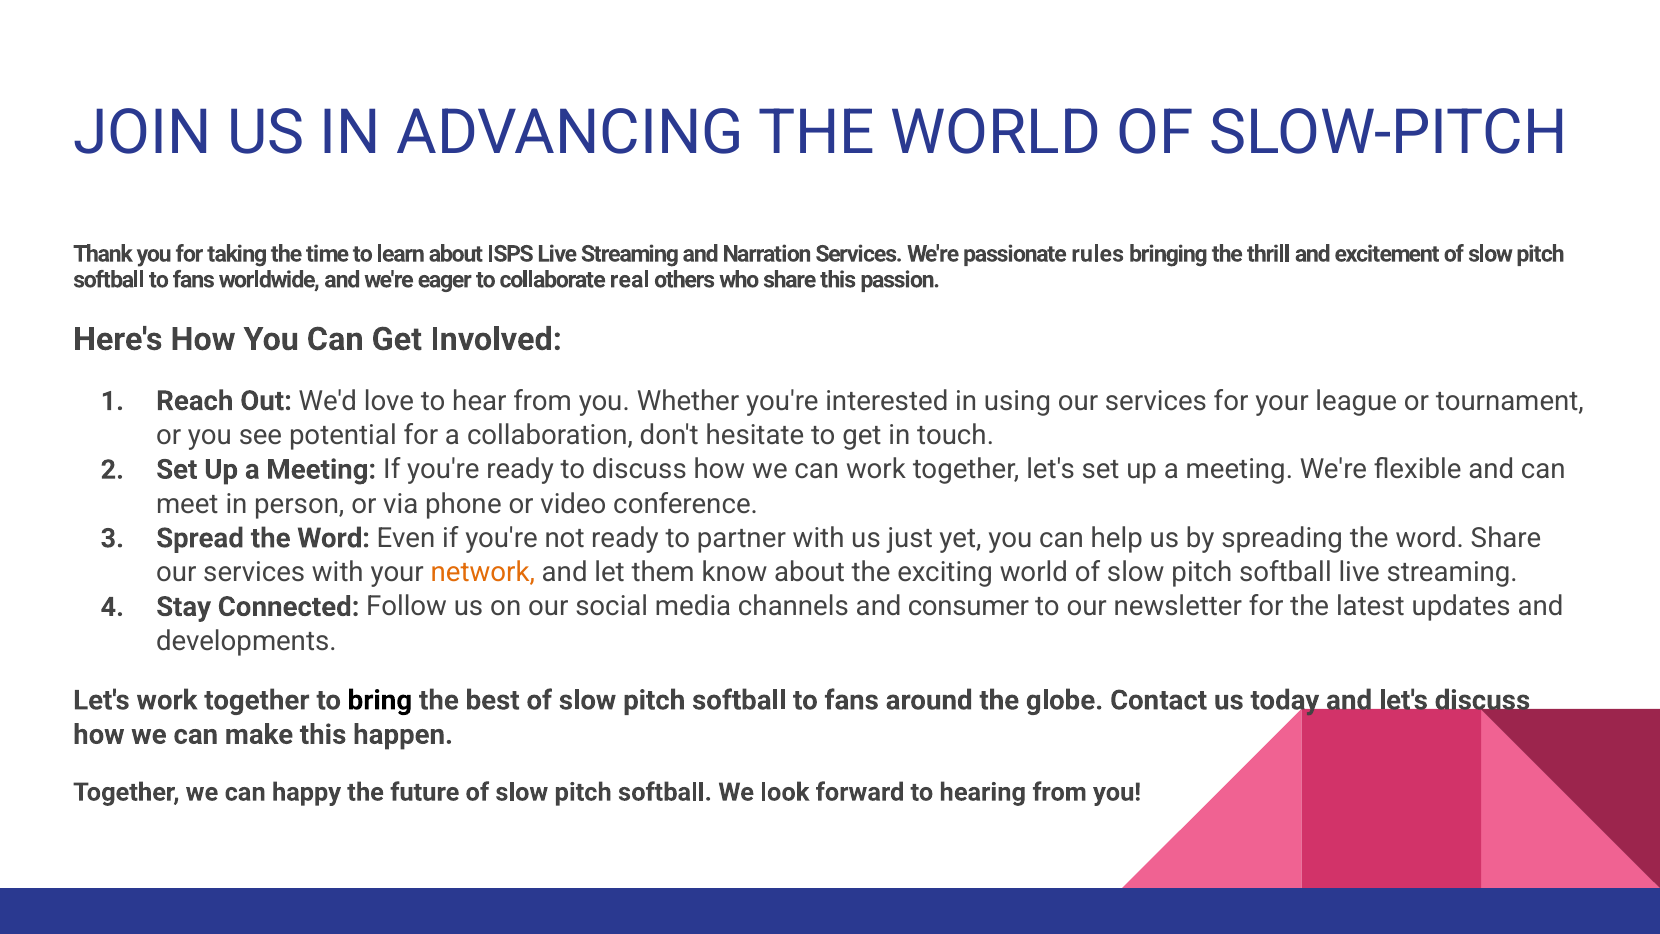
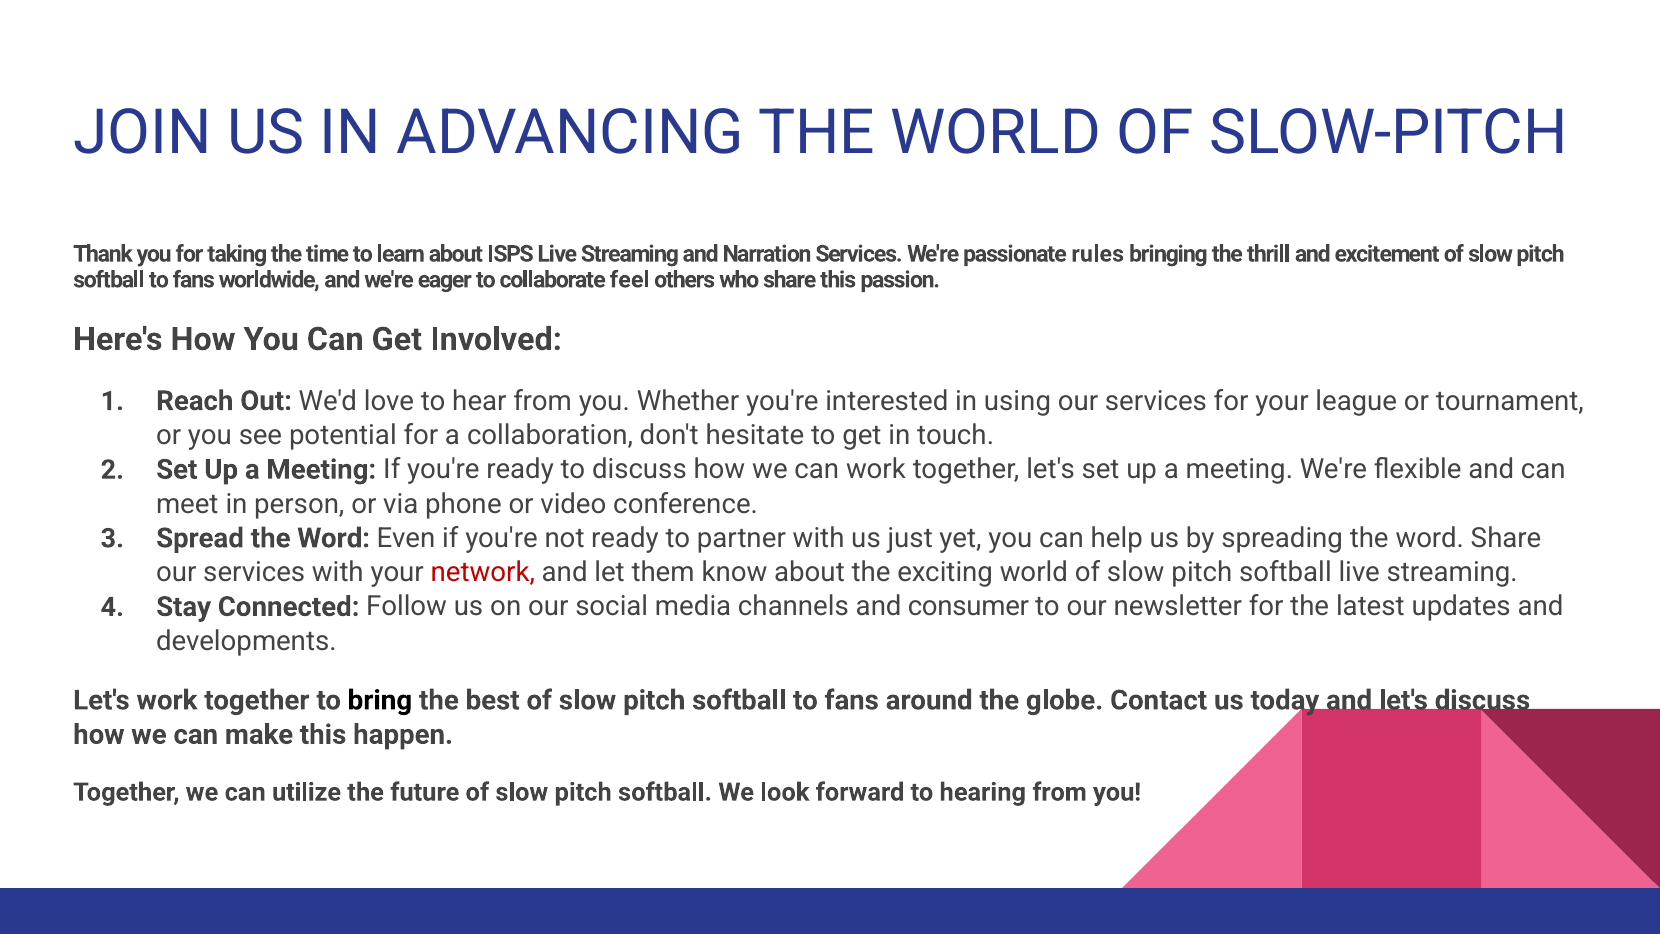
real: real -> feel (630, 280)
network colour: orange -> red (483, 572)
happy: happy -> utilize (307, 792)
